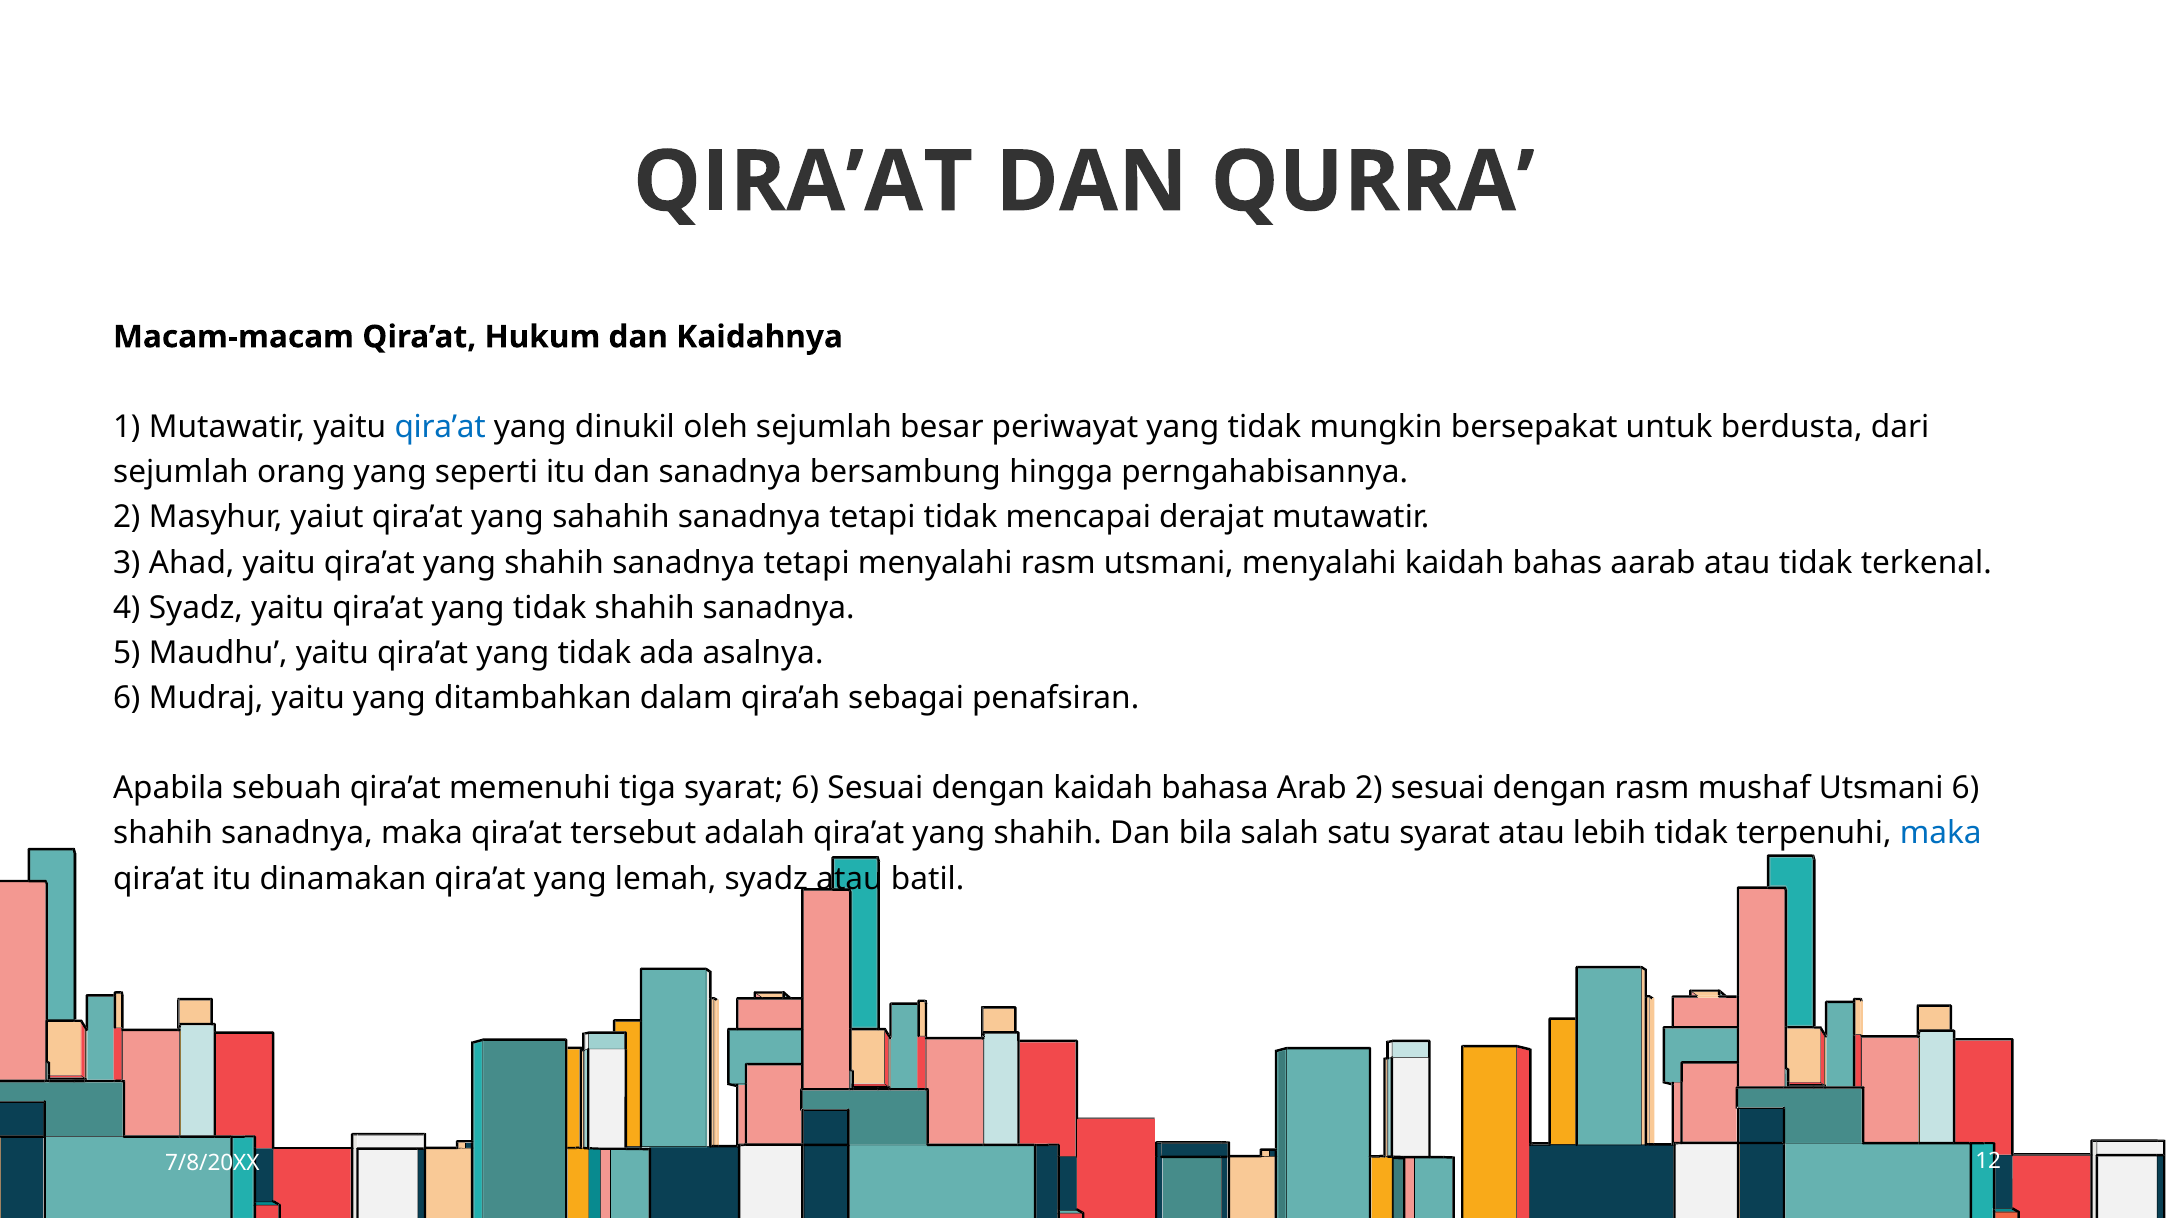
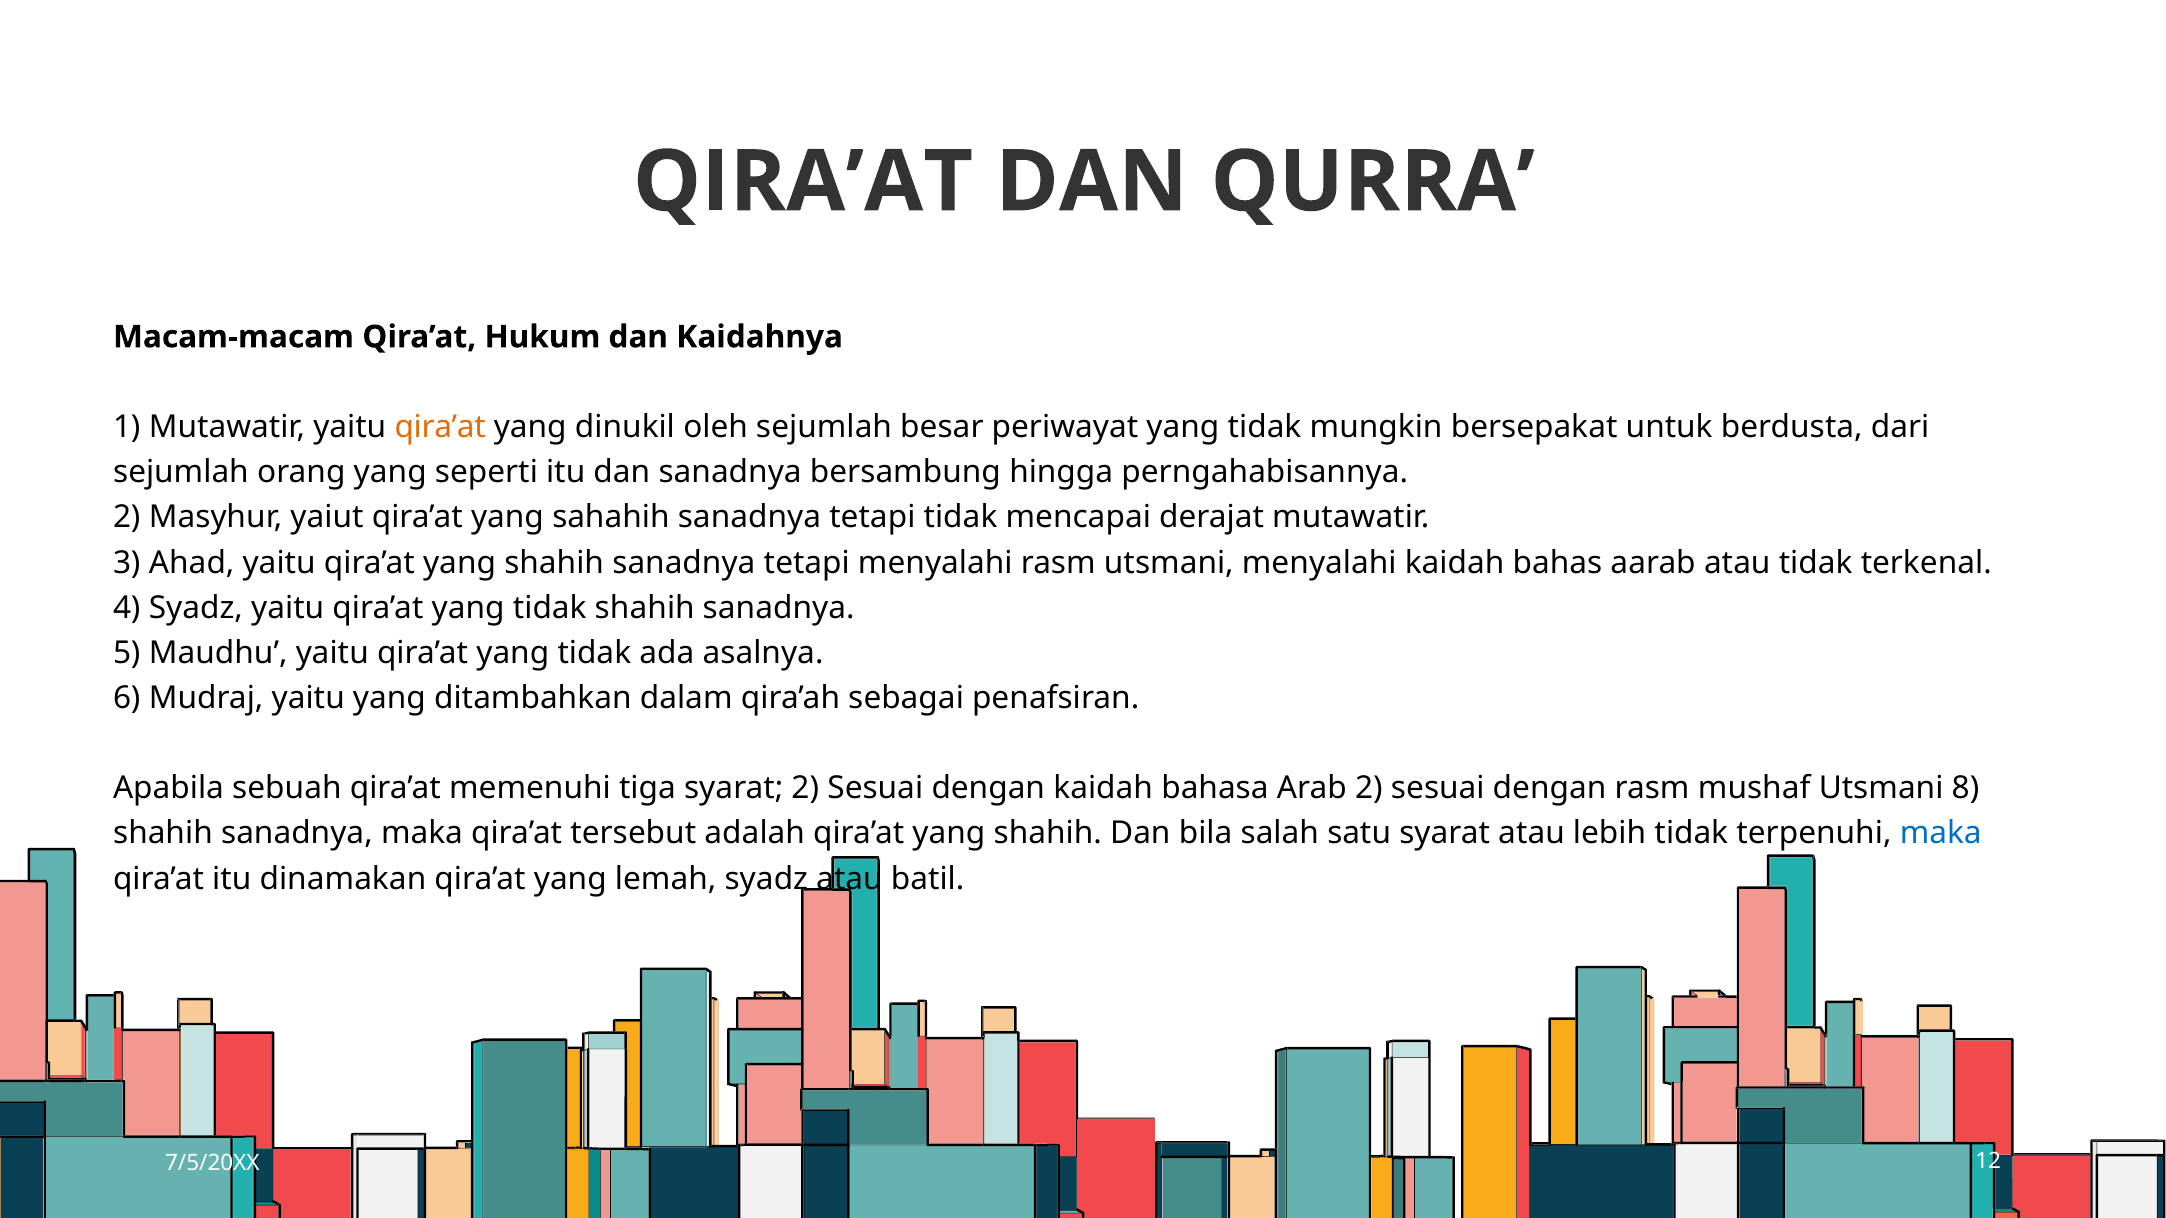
qira’at colour: blue -> orange (440, 427)
syarat 6: 6 -> 2 (805, 789)
Utsmani 6: 6 -> 8 (1965, 789)
7/8/20XX: 7/8/20XX -> 7/5/20XX (212, 1163)
